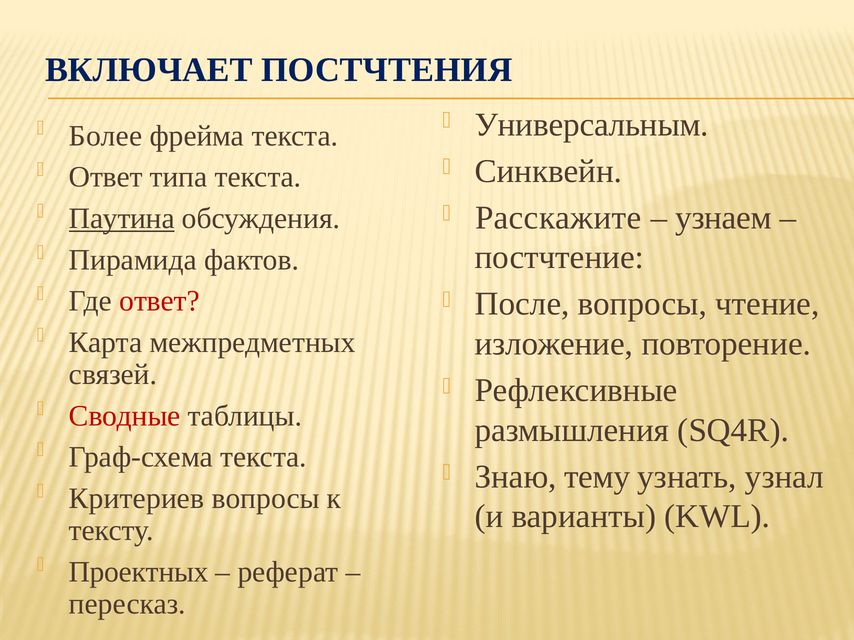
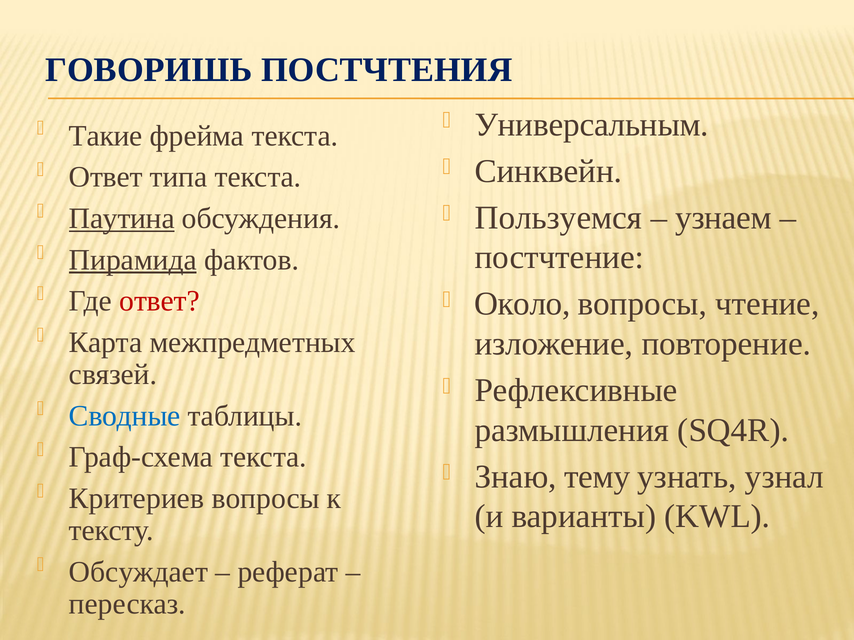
ВКЛЮЧАЕТ: ВКЛЮЧАЕТ -> ГОВОРИШЬ (149, 70)
Более: Более -> Такие (106, 136)
Расскажите: Расскажите -> Пользуемся (558, 218)
Пирамида underline: none -> present (133, 260)
После: После -> Около (522, 304)
Сводные colour: red -> blue (125, 416)
Проектных: Проектных -> Обсуждает (138, 572)
